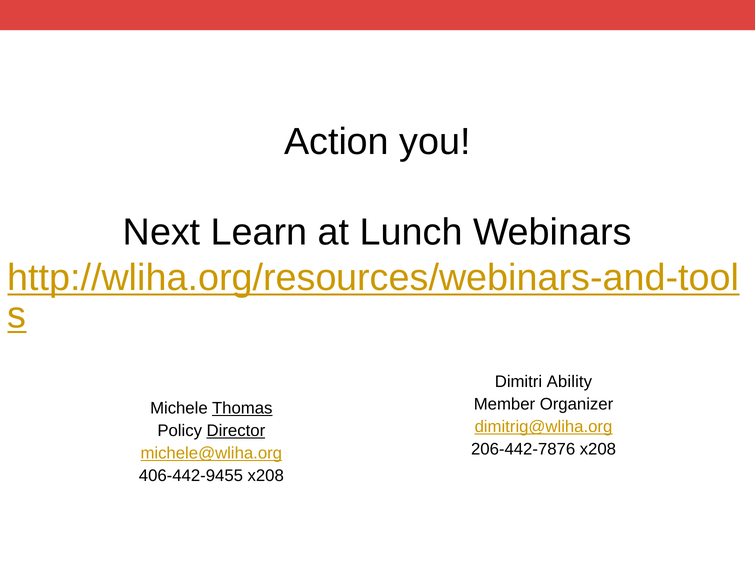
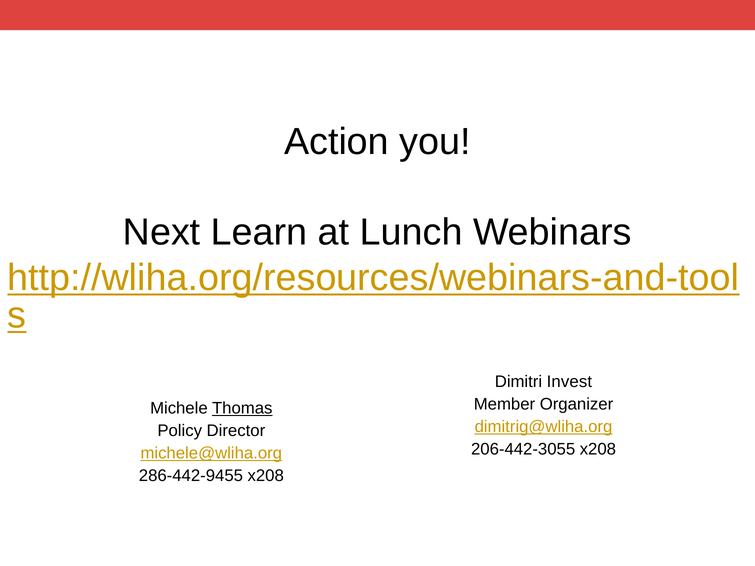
Ability: Ability -> Invest (569, 382)
Director underline: present -> none (236, 431)
206-442-7876: 206-442-7876 -> 206-442-3055 (523, 449)
406-442-9455: 406-442-9455 -> 286-442-9455 (191, 476)
